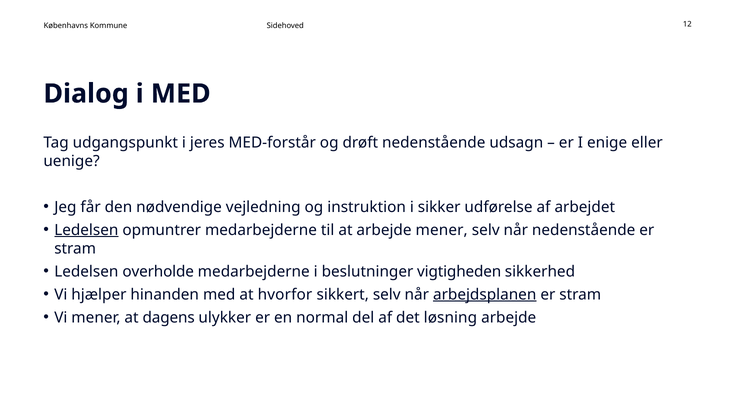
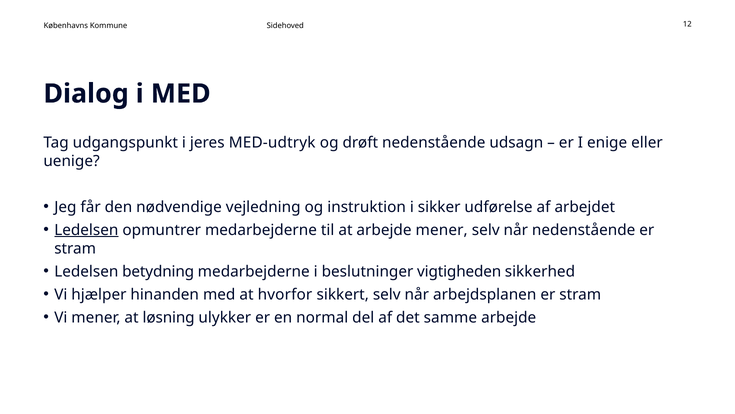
MED-forstår: MED-forstår -> MED-udtryk (272, 142)
overholde: overholde -> betydning (158, 271)
arbejdsplanen underline: present -> none (485, 294)
dagens: dagens -> løsning (169, 317)
løsning: løsning -> samme (450, 317)
